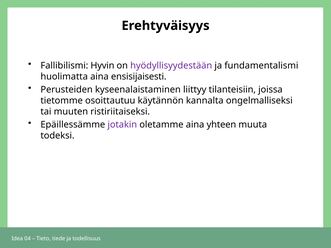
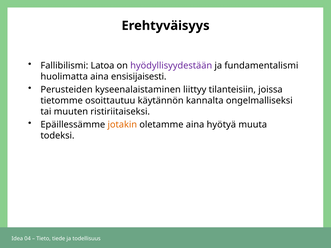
Hyvin: Hyvin -> Latoa (102, 66)
jotakin colour: purple -> orange (122, 125)
yhteen: yhteen -> hyötyä (221, 125)
